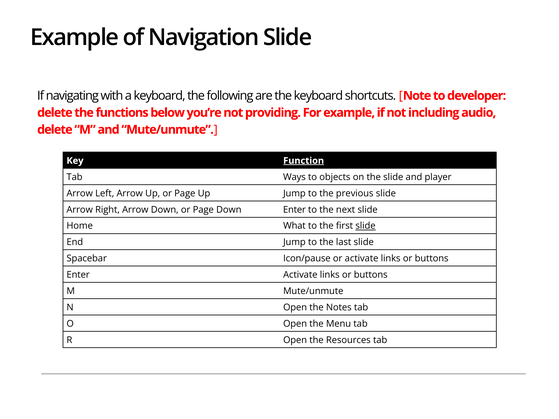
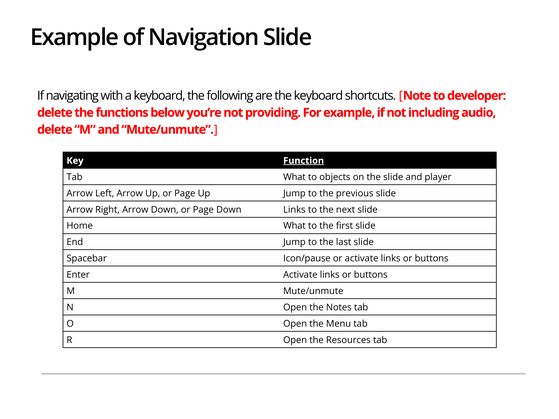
Tab Ways: Ways -> What (294, 177)
Down Enter: Enter -> Links (294, 210)
slide underline: present -> none (365, 226)
